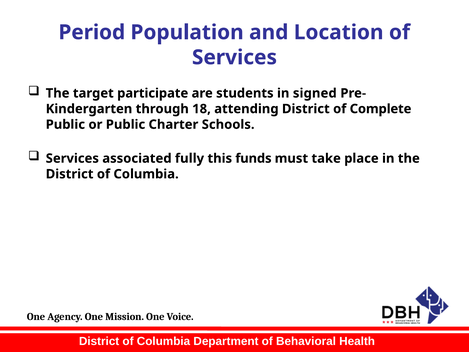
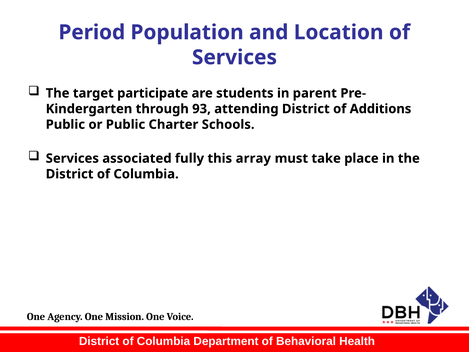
signed: signed -> parent (315, 93)
18: 18 -> 93 (202, 109)
Complete: Complete -> Additions (381, 109)
funds: funds -> array (253, 158)
